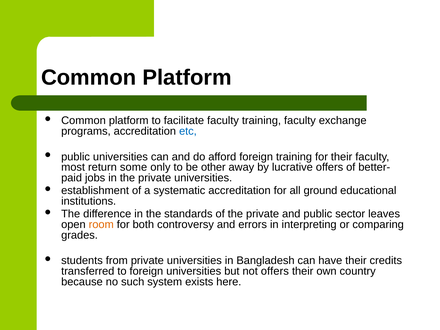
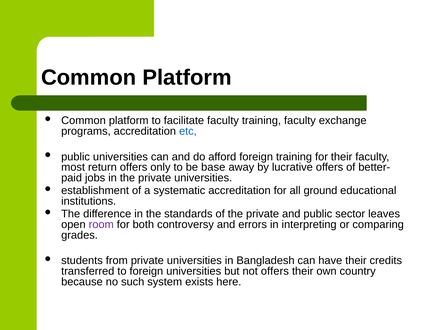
return some: some -> offers (134, 167)
other: other -> base (213, 167)
room colour: orange -> purple (101, 225)
